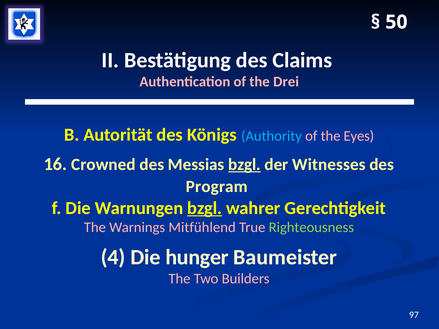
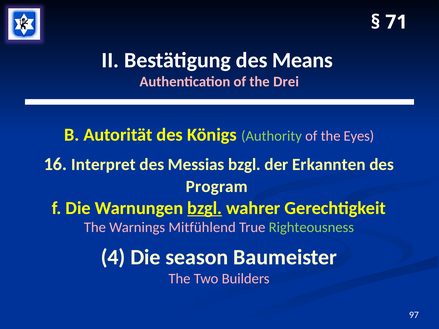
50: 50 -> 71 (396, 22)
Claims: Claims -> Means (302, 60)
Authority colour: light blue -> light green (271, 136)
Crowned: Crowned -> Interpret (103, 165)
bzgl underline: present -> none (245, 165)
Witnesses: Witnesses -> Erkannten (329, 165)
hunger: hunger -> season (197, 257)
